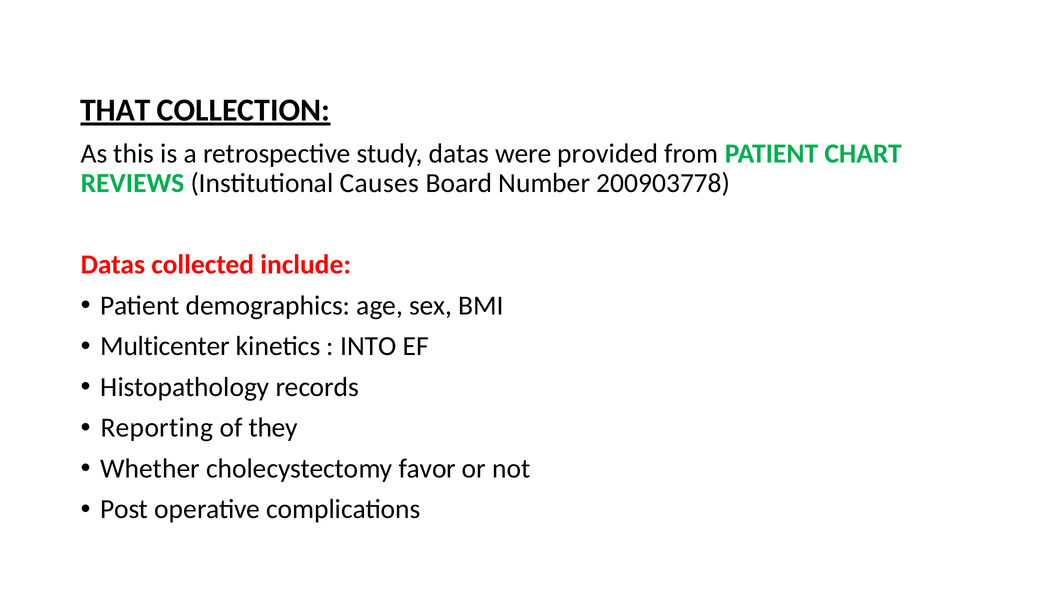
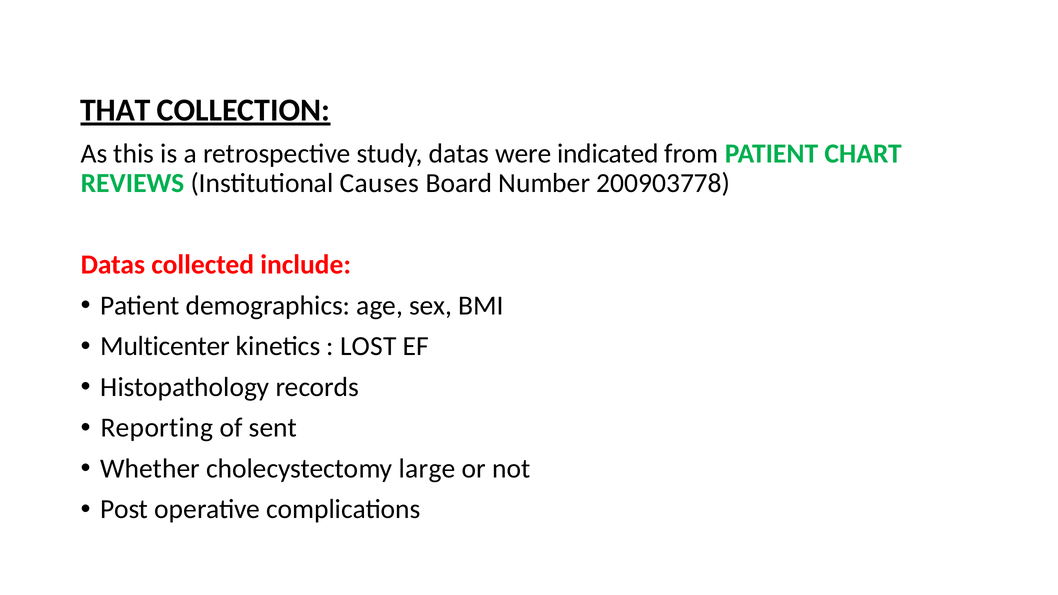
provided: provided -> indicated (608, 154)
INTO: INTO -> LOST (368, 346)
they: they -> sent (273, 428)
favor: favor -> large (427, 469)
